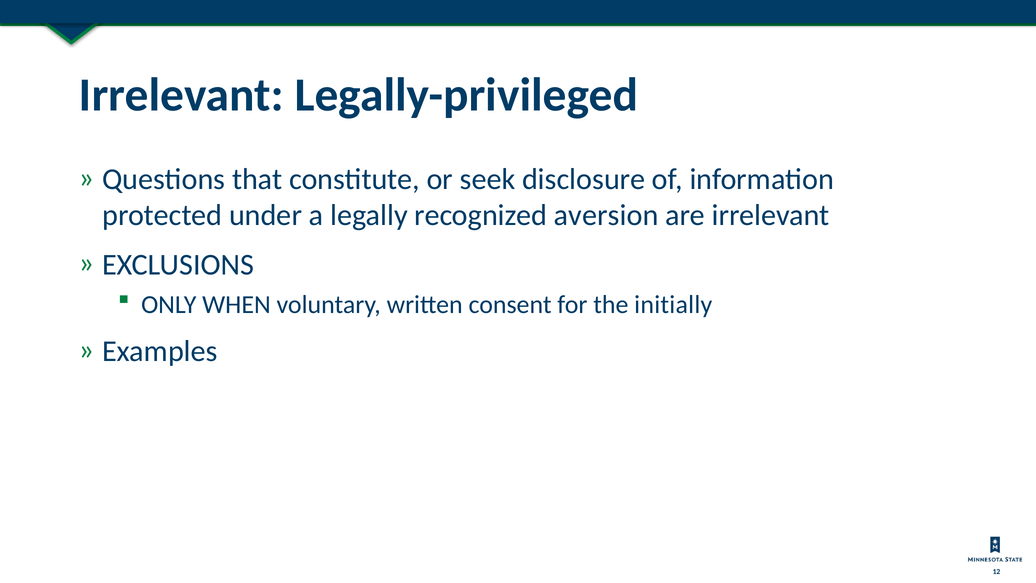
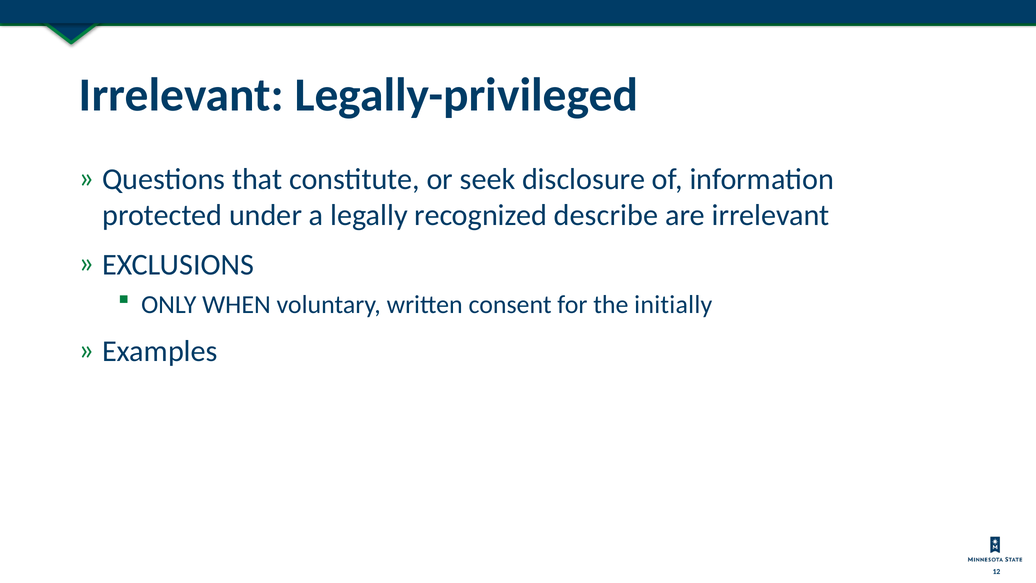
aversion: aversion -> describe (606, 215)
